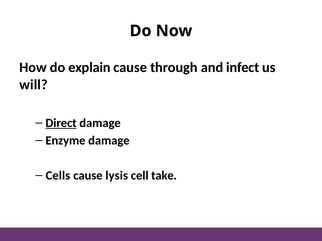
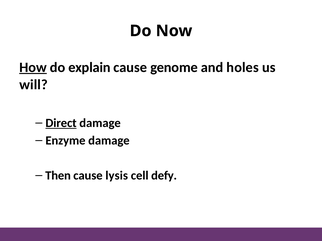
How underline: none -> present (33, 68)
through: through -> genome (174, 68)
infect: infect -> holes (243, 68)
Cells: Cells -> Then (58, 176)
take: take -> defy (164, 176)
